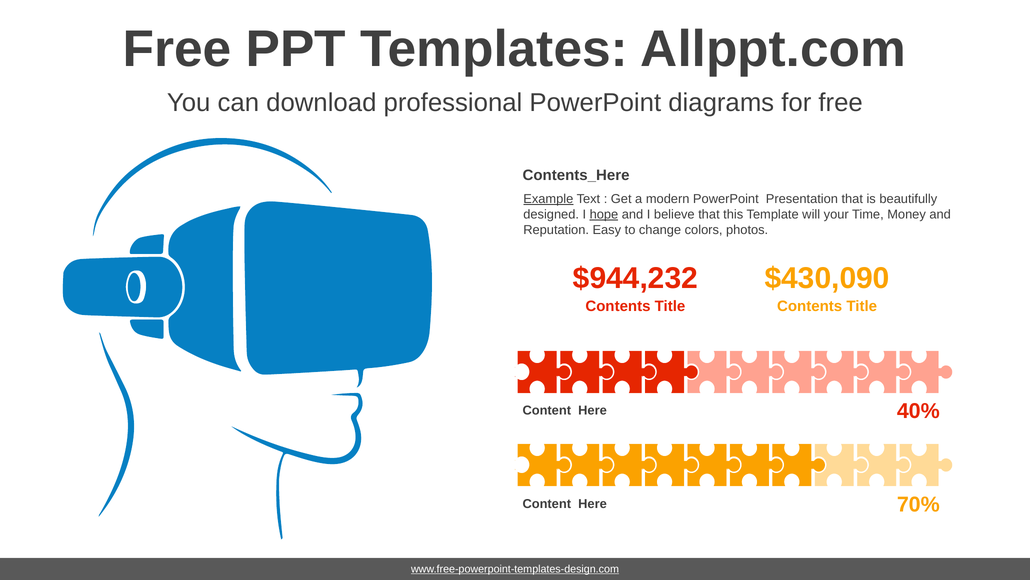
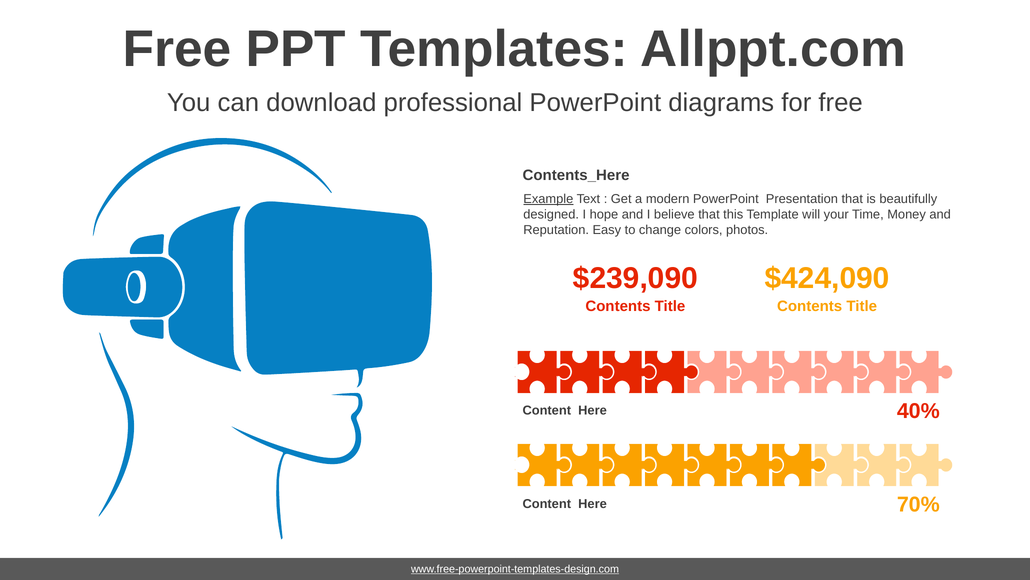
hope underline: present -> none (604, 214)
$944,232: $944,232 -> $239,090 (635, 278)
$430,090: $430,090 -> $424,090 (827, 278)
